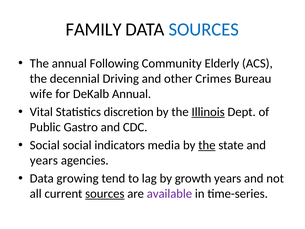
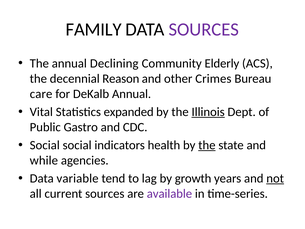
SOURCES colour: blue -> purple (204, 30)
Following: Following -> Declining (114, 63)
Driving: Driving -> Reason (121, 79)
wife: wife -> care (41, 94)
discretion: discretion -> expanded (129, 112)
media: media -> health (164, 145)
years: years -> while (44, 160)
growing: growing -> variable (78, 178)
not underline: none -> present (275, 178)
sources underline: present -> none (105, 194)
